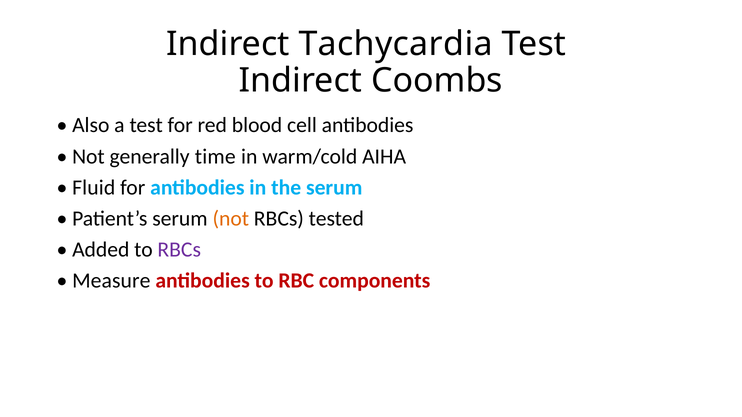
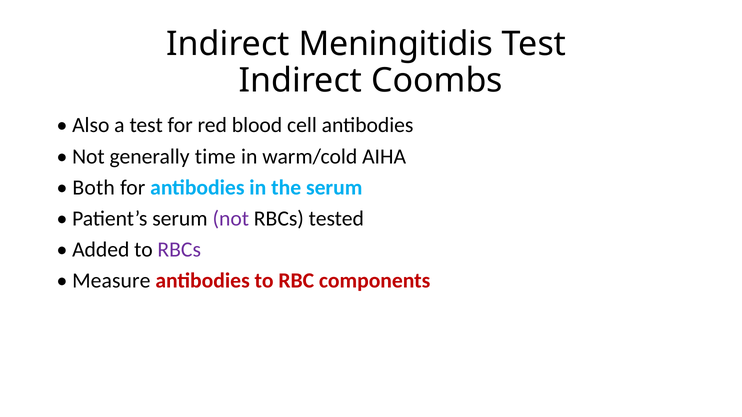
Tachycardia: Tachycardia -> Meningitidis (396, 44)
Fluid: Fluid -> Both (94, 188)
not colour: orange -> purple (231, 219)
